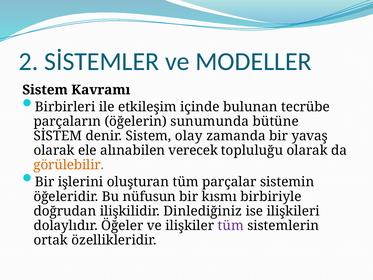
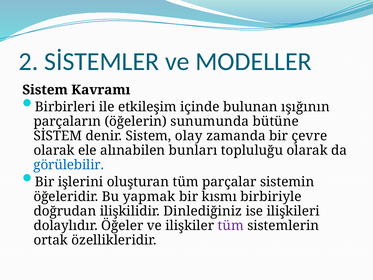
tecrübe: tecrübe -> ışığının (305, 107)
yavaş: yavaş -> çevre (309, 136)
verecek: verecek -> bunları (193, 150)
görülebilir colour: orange -> blue (69, 165)
nüfusun: nüfusun -> yapmak (149, 196)
